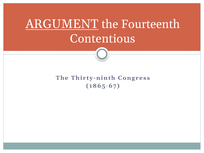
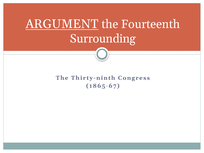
Contentious: Contentious -> Surrounding (103, 39)
